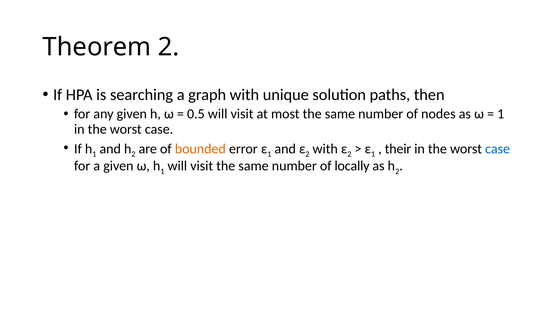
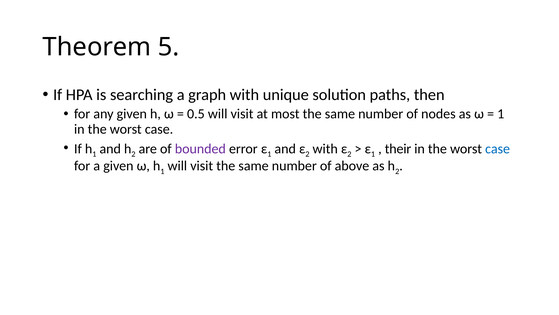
Theorem 2: 2 -> 5 (169, 47)
bounded colour: orange -> purple (200, 149)
locally: locally -> above (352, 166)
